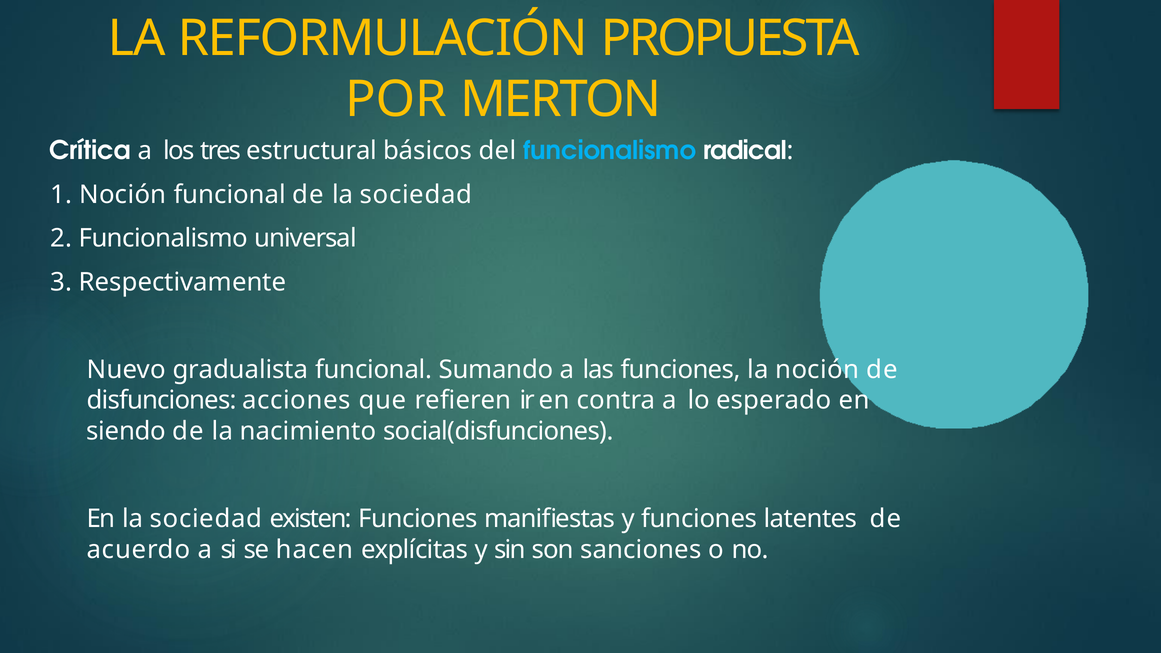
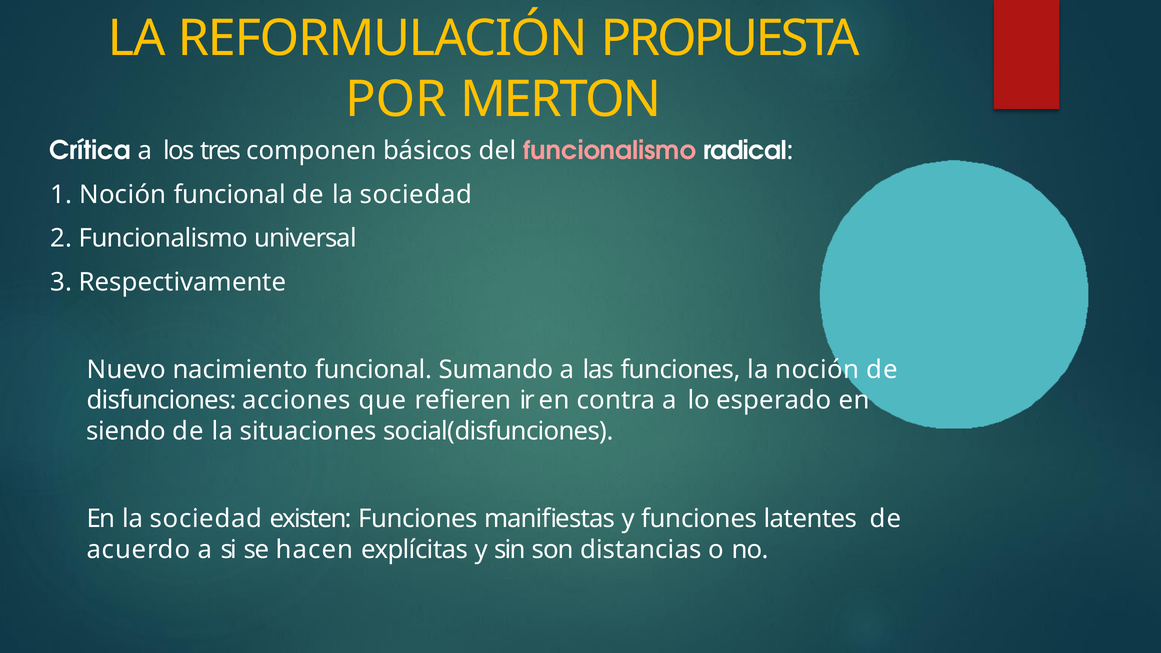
estructural: estructural -> componen (312, 151)
funcionalismo colour: light blue -> pink (610, 151)
gradualista: gradualista -> nacimiento (240, 370)
nacimiento: nacimiento -> situaciones (308, 431)
sanciones: sanciones -> distancias (641, 550)
